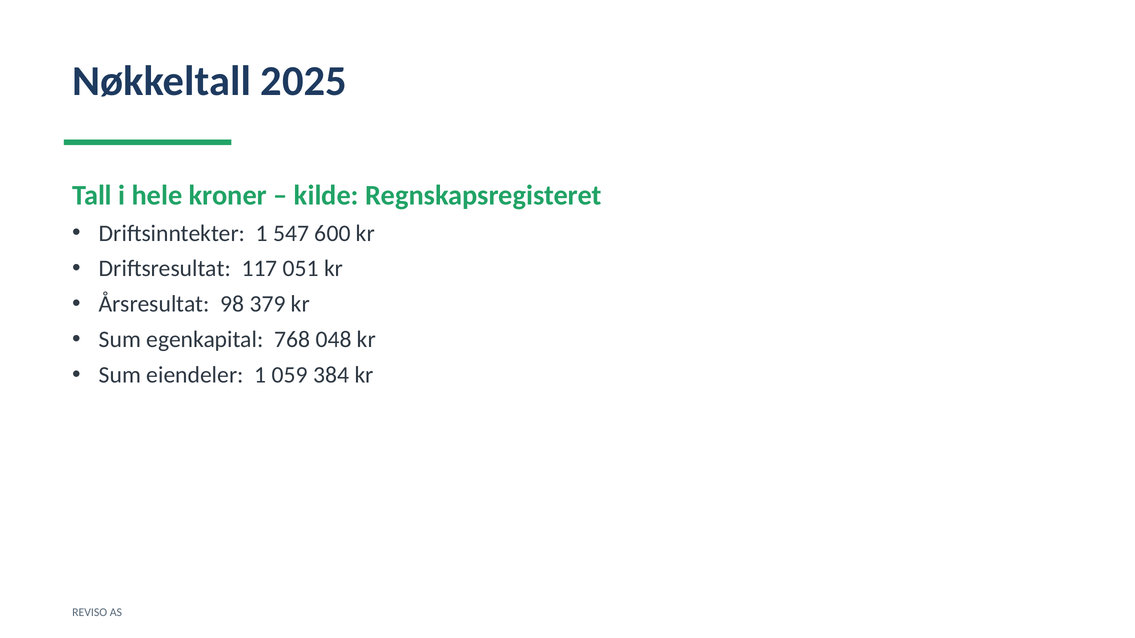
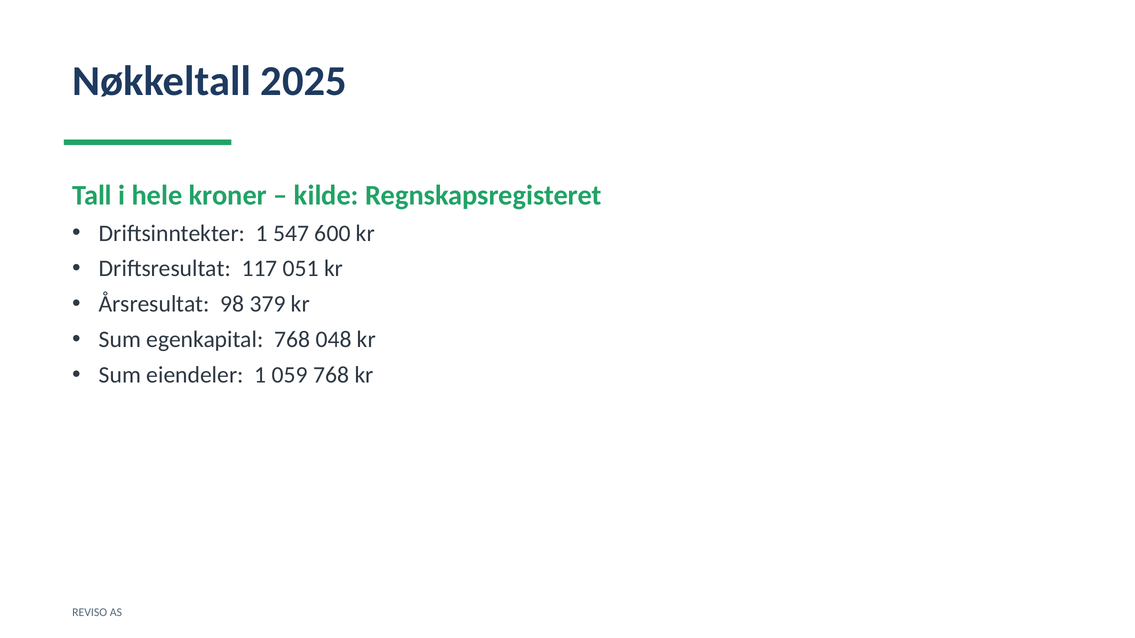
059 384: 384 -> 768 (331, 375)
